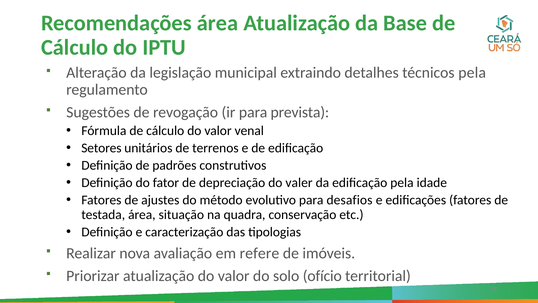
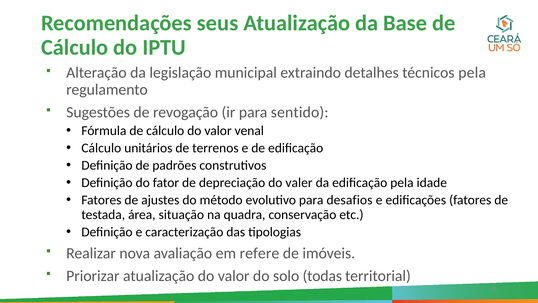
Recomendações área: área -> seus (218, 23)
prevista: prevista -> sentido (300, 112)
Setores: Setores -> Cálculo (101, 148)
ofício: ofício -> todas (322, 275)
